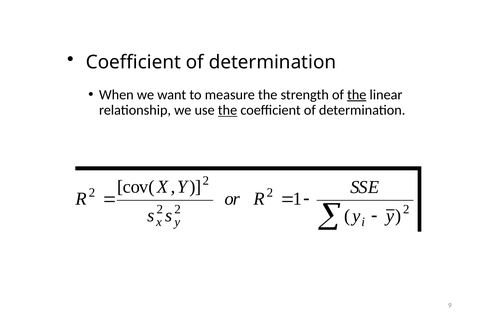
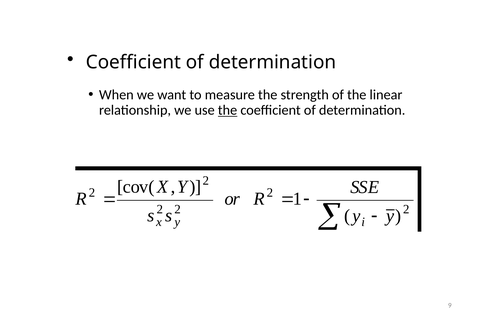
the underline: present -> none (357, 95)
